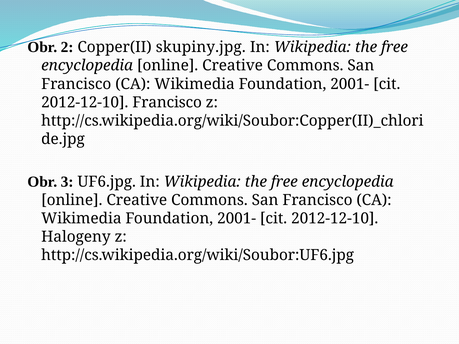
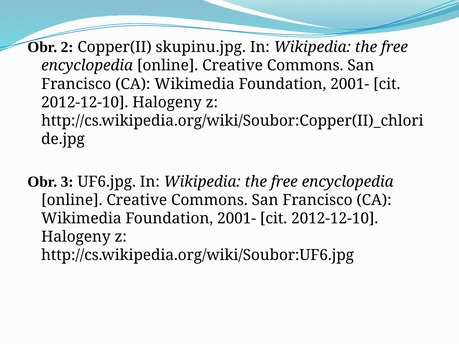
skupiny.jpg: skupiny.jpg -> skupinu.jpg (201, 47)
Francisco: Francisco -> Halogeny (167, 102)
